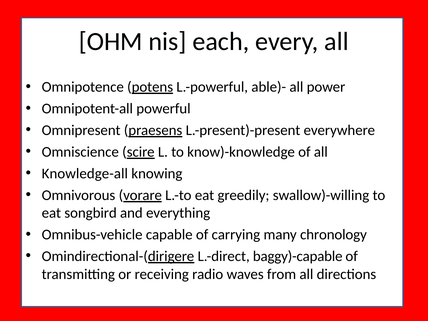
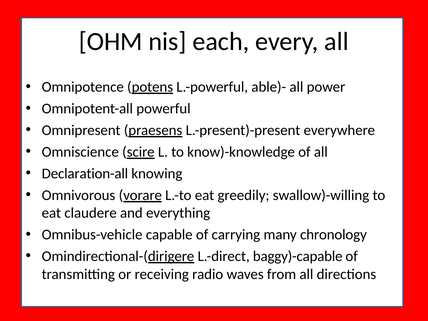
Knowledge-all: Knowledge-all -> Declaration-all (85, 174)
songbird: songbird -> claudere (91, 213)
